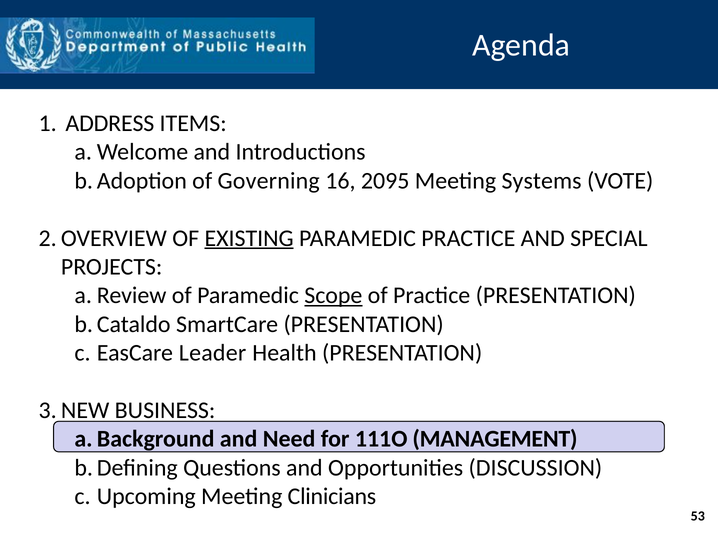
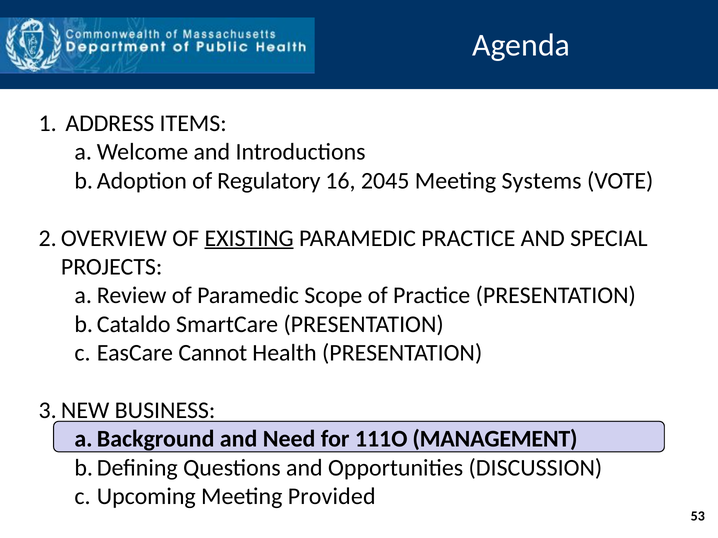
Governing: Governing -> Regulatory (269, 181)
2095: 2095 -> 2045 (385, 181)
Scope underline: present -> none (333, 296)
Leader: Leader -> Cannot (213, 353)
Clinicians: Clinicians -> Provided (332, 497)
